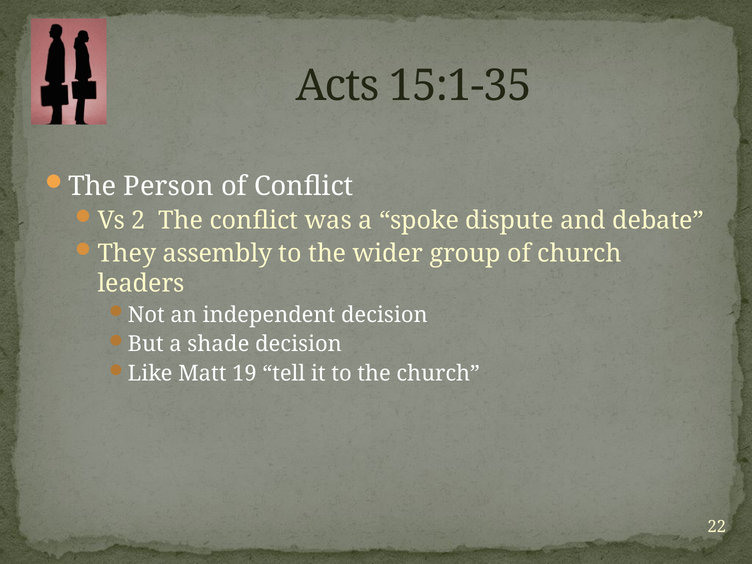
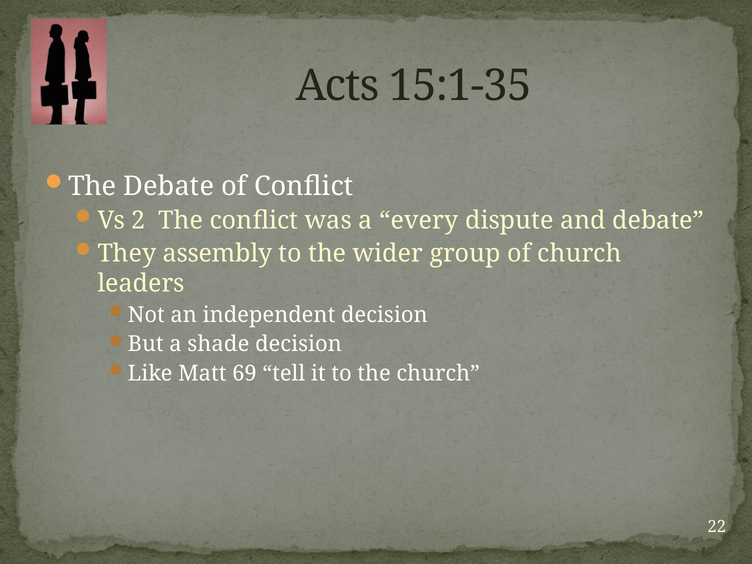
The Person: Person -> Debate (169, 186)
spoke: spoke -> every (419, 220)
19: 19 -> 69 (244, 374)
